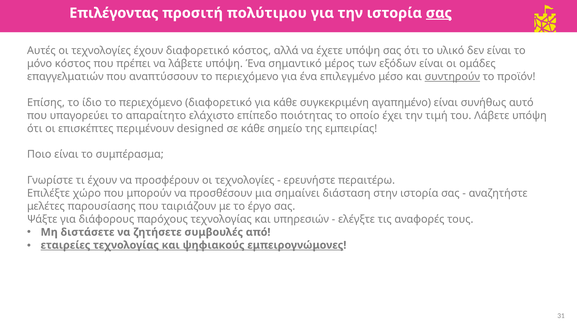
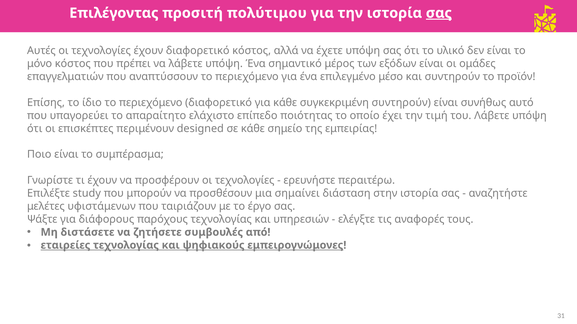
συντηρούν underline: present -> none (452, 77)
συγκεκριμένη αγαπημένο: αγαπημένο -> συντηρούν (401, 103)
χώρο: χώρο -> study (87, 194)
παρουσίασης: παρουσίασης -> υφιστάμενων (102, 207)
